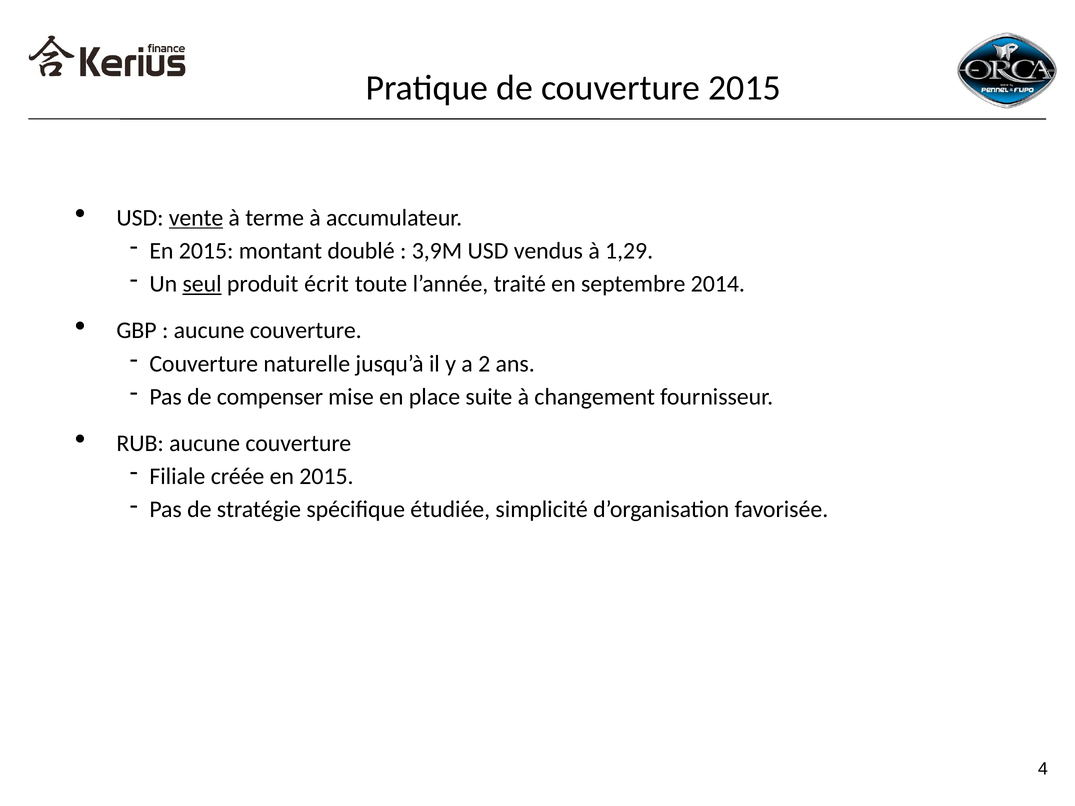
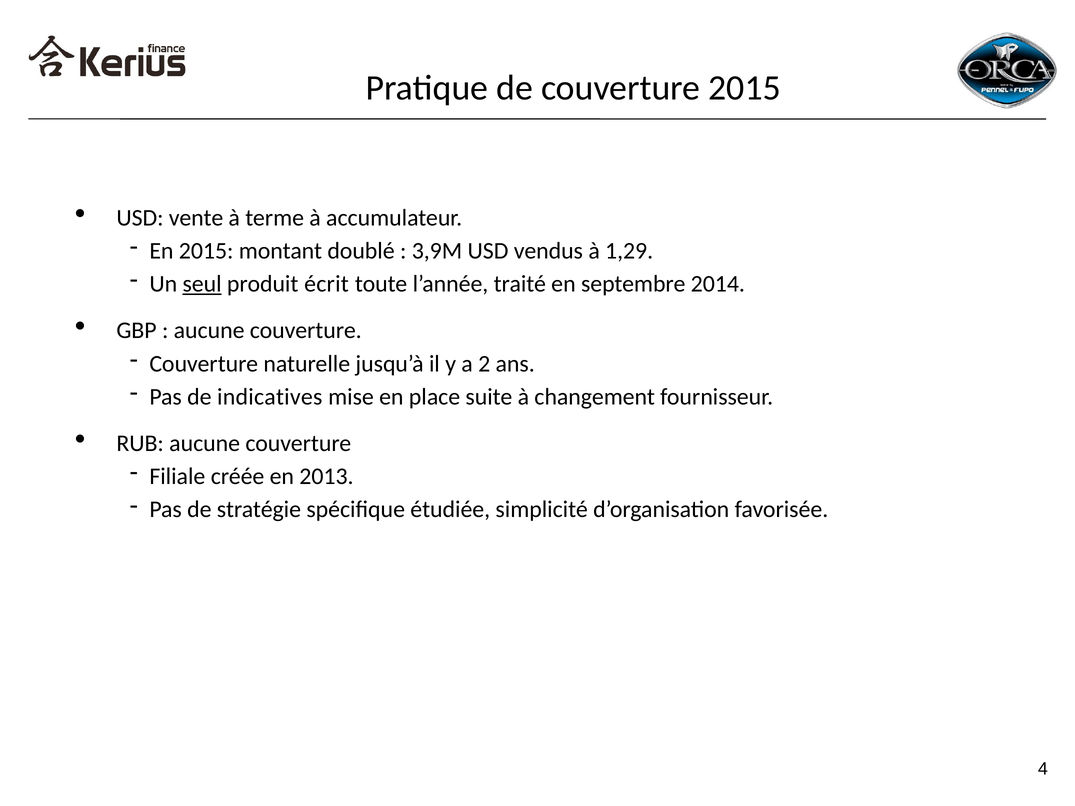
vente underline: present -> none (196, 218)
compenser: compenser -> indicatives (270, 397)
créée en 2015: 2015 -> 2013 (326, 477)
